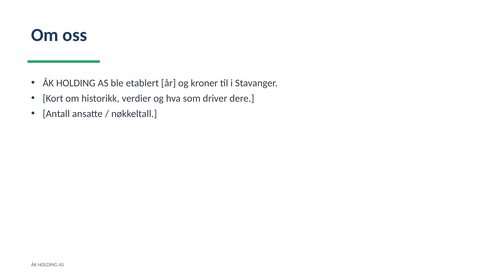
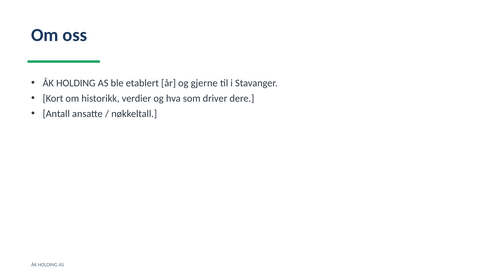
kroner: kroner -> gjerne (204, 83)
